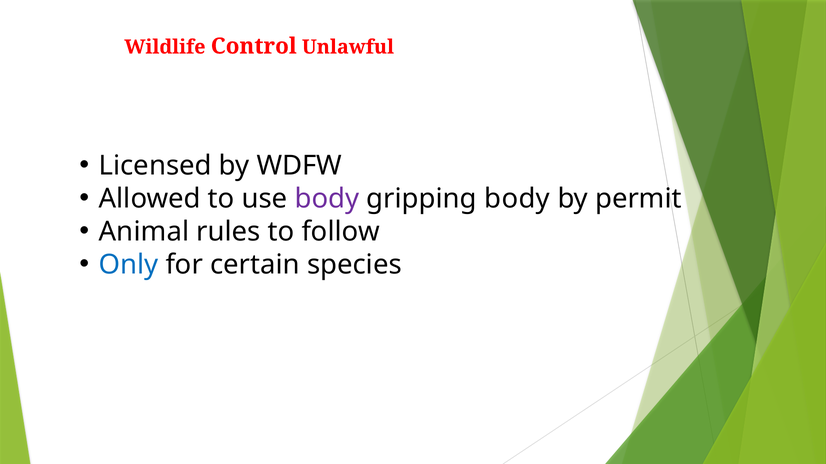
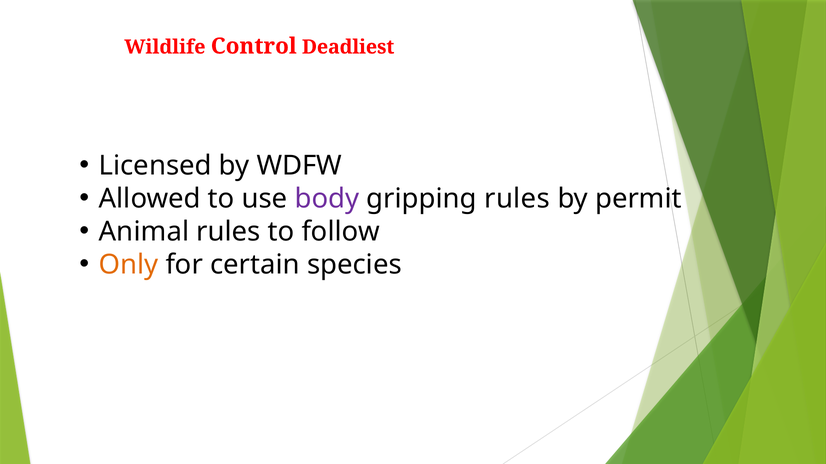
Unlawful: Unlawful -> Deadliest (348, 47)
gripping body: body -> rules (517, 199)
Only colour: blue -> orange (129, 265)
